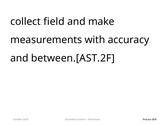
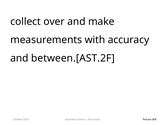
field: field -> over (54, 21)
